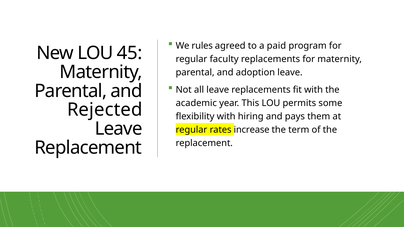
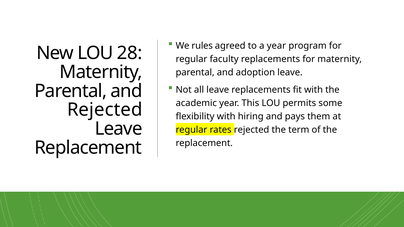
a paid: paid -> year (276, 46)
45: 45 -> 28 (130, 53)
rates increase: increase -> rejected (252, 130)
